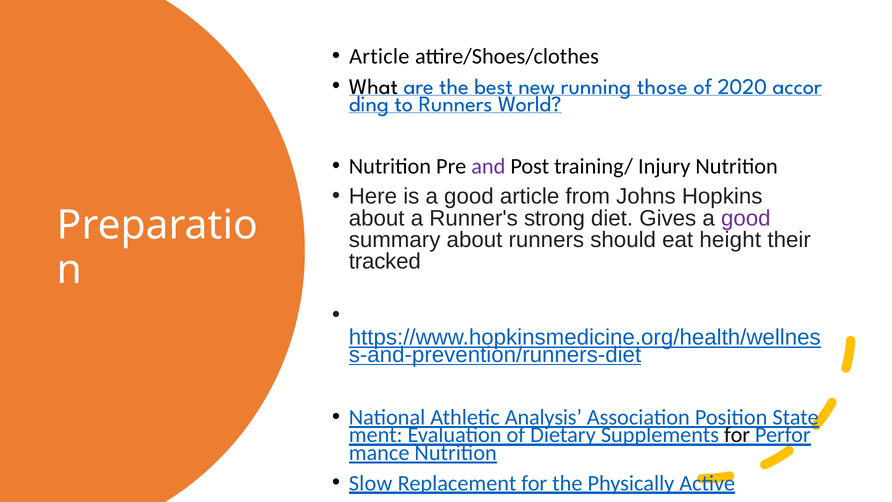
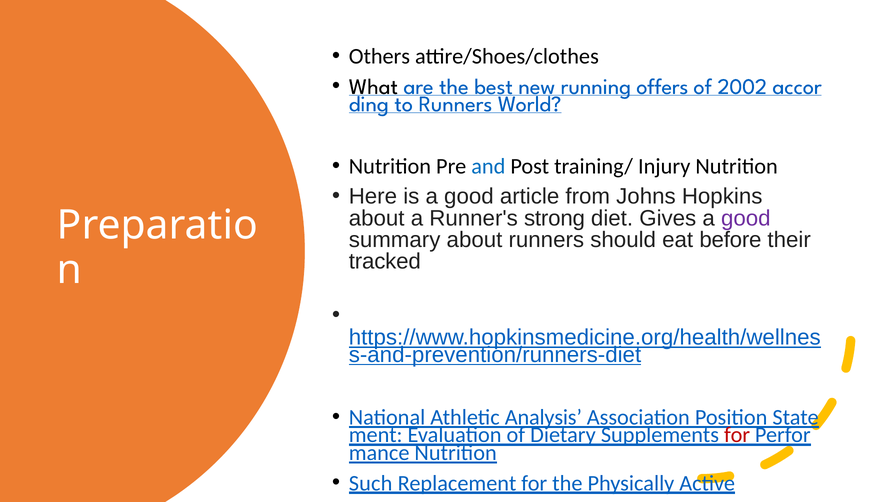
Article: Article -> Others (379, 57)
those: those -> offers (662, 87)
2020: 2020 -> 2002 (742, 87)
and colour: purple -> blue (488, 166)
height: height -> before (730, 240)
for colour: black -> red (737, 435)
Slow: Slow -> Such (371, 483)
